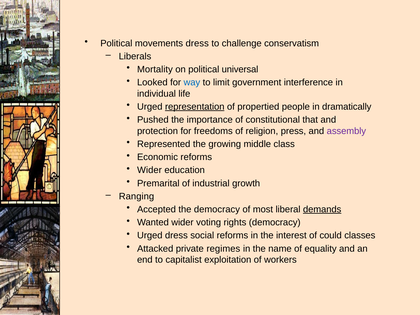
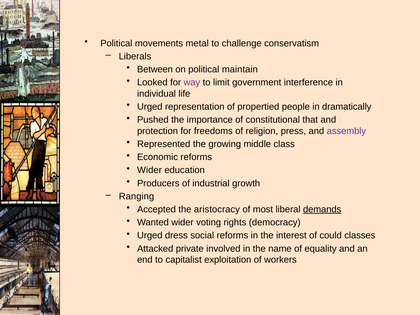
movements dress: dress -> metal (197, 43)
Mortality: Mortality -> Between (155, 69)
universal: universal -> maintain (240, 69)
way colour: blue -> purple (192, 83)
representation underline: present -> none (195, 107)
Premarital: Premarital -> Producers (158, 183)
the democracy: democracy -> aristocracy (217, 209)
regimes: regimes -> involved (223, 249)
